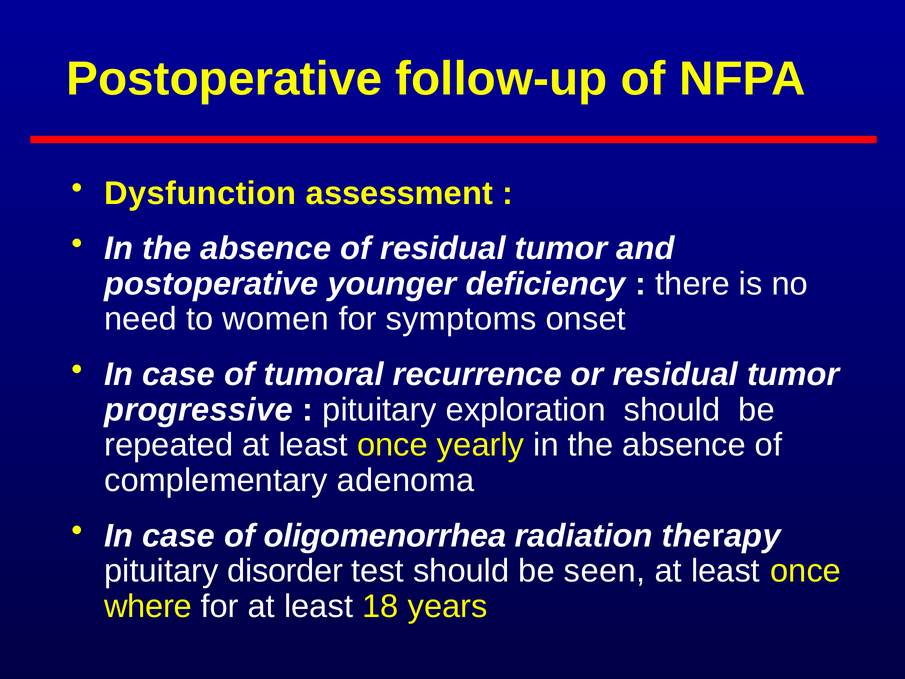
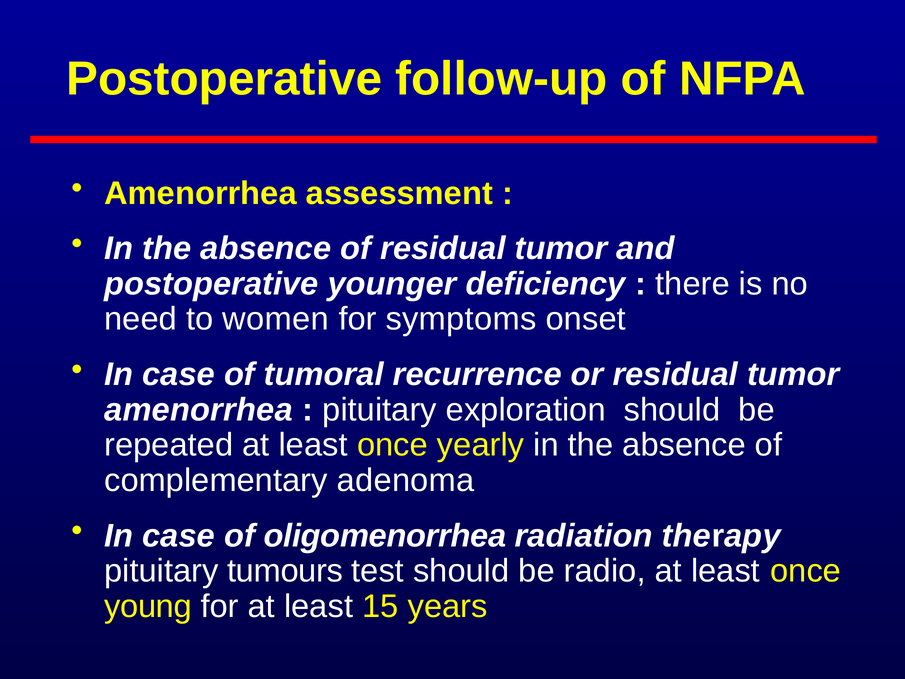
Dysfunction: Dysfunction -> Amenorrhea (201, 193)
progressive: progressive -> amenorrhea (199, 410)
disorder: disorder -> tumours (285, 571)
seen: seen -> radio (605, 571)
where: where -> young (148, 606)
18: 18 -> 15 (381, 606)
